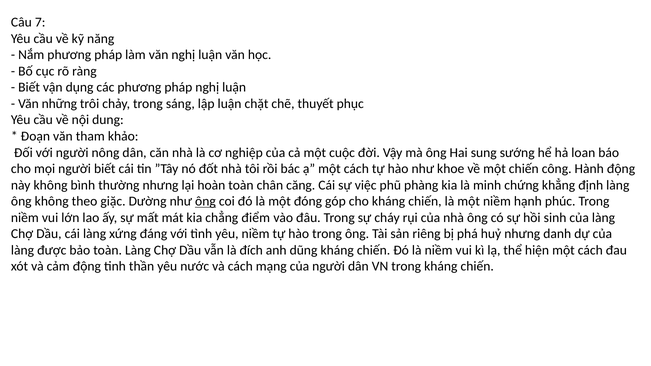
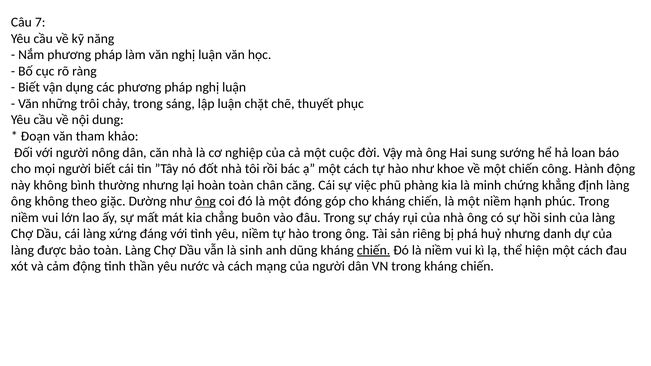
điểm: điểm -> buôn (256, 218)
là đích: đích -> sinh (251, 250)
chiến underline: none -> present (374, 250)
